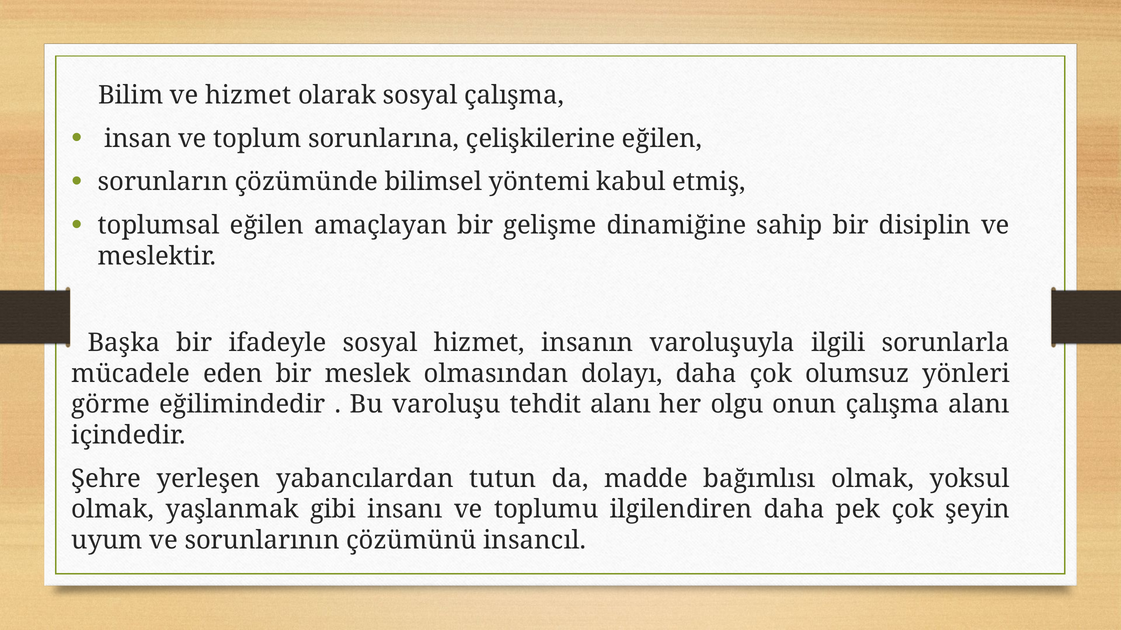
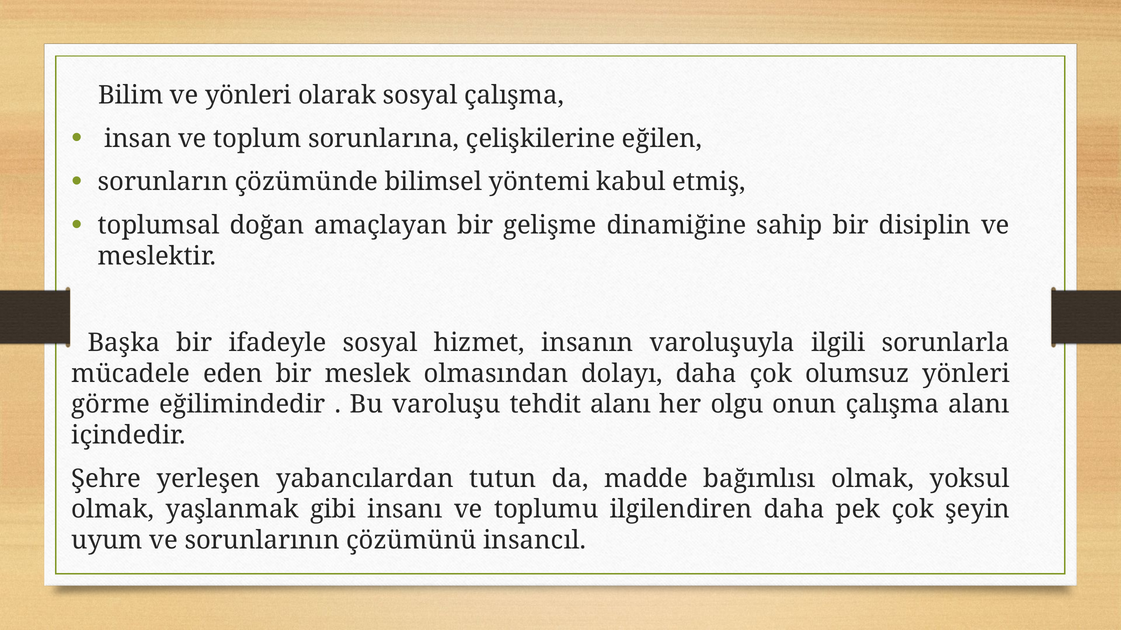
ve hizmet: hizmet -> yönleri (248, 95)
toplumsal eğilen: eğilen -> doğan (267, 226)
